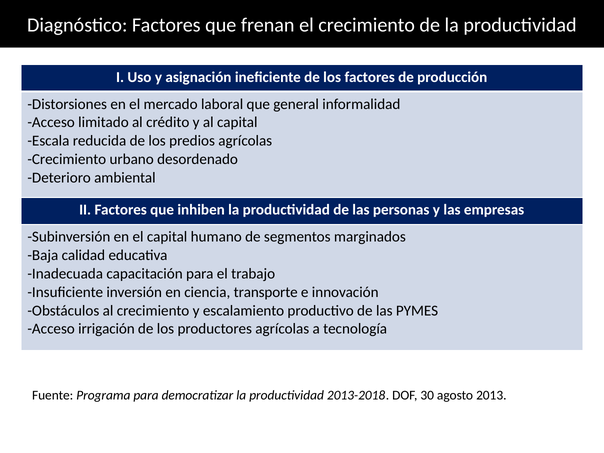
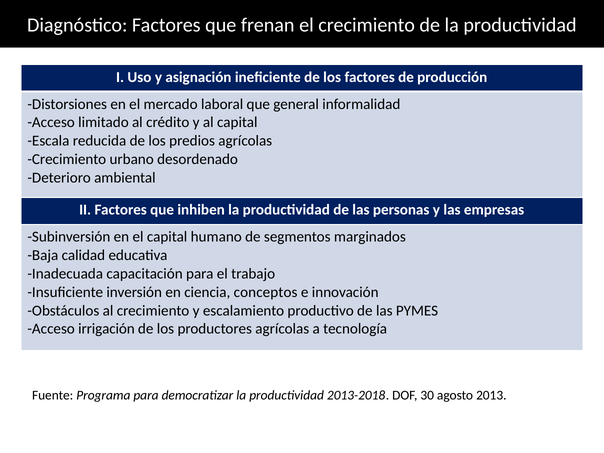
transporte: transporte -> conceptos (266, 292)
